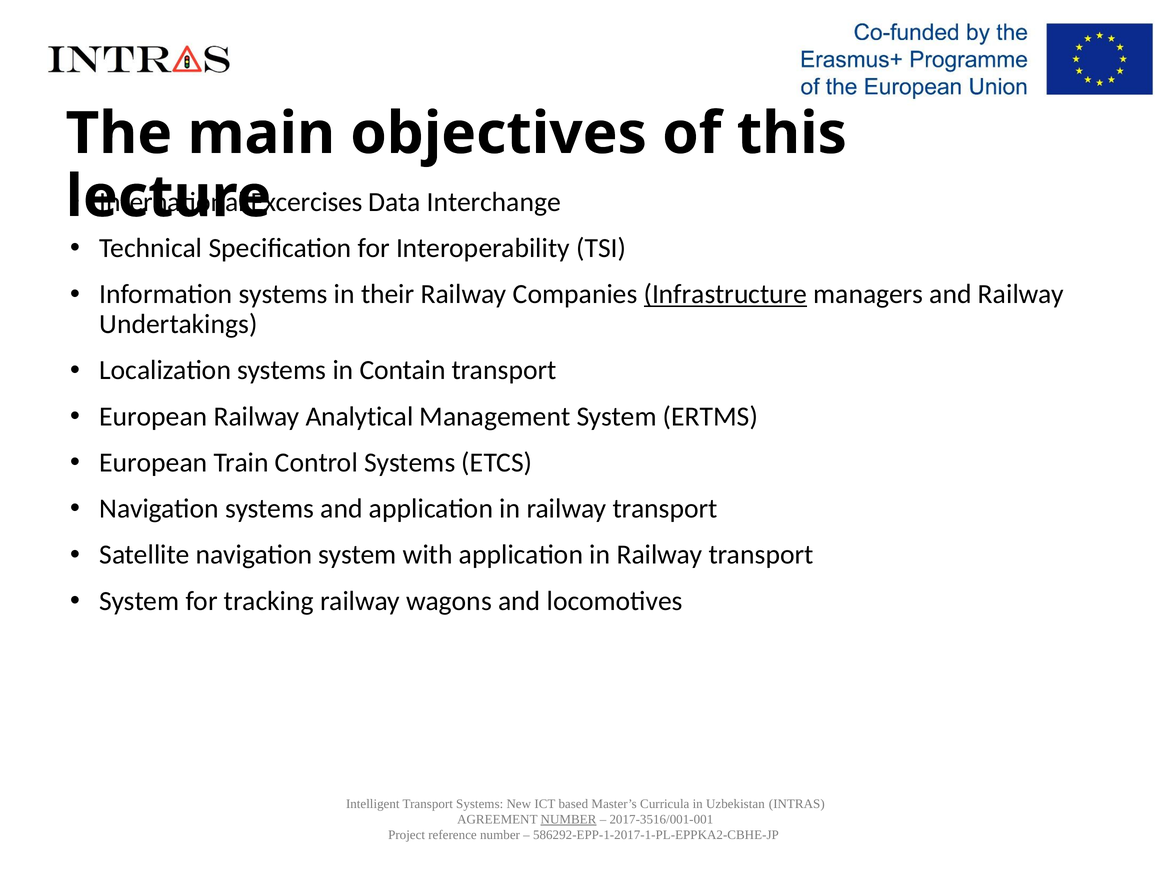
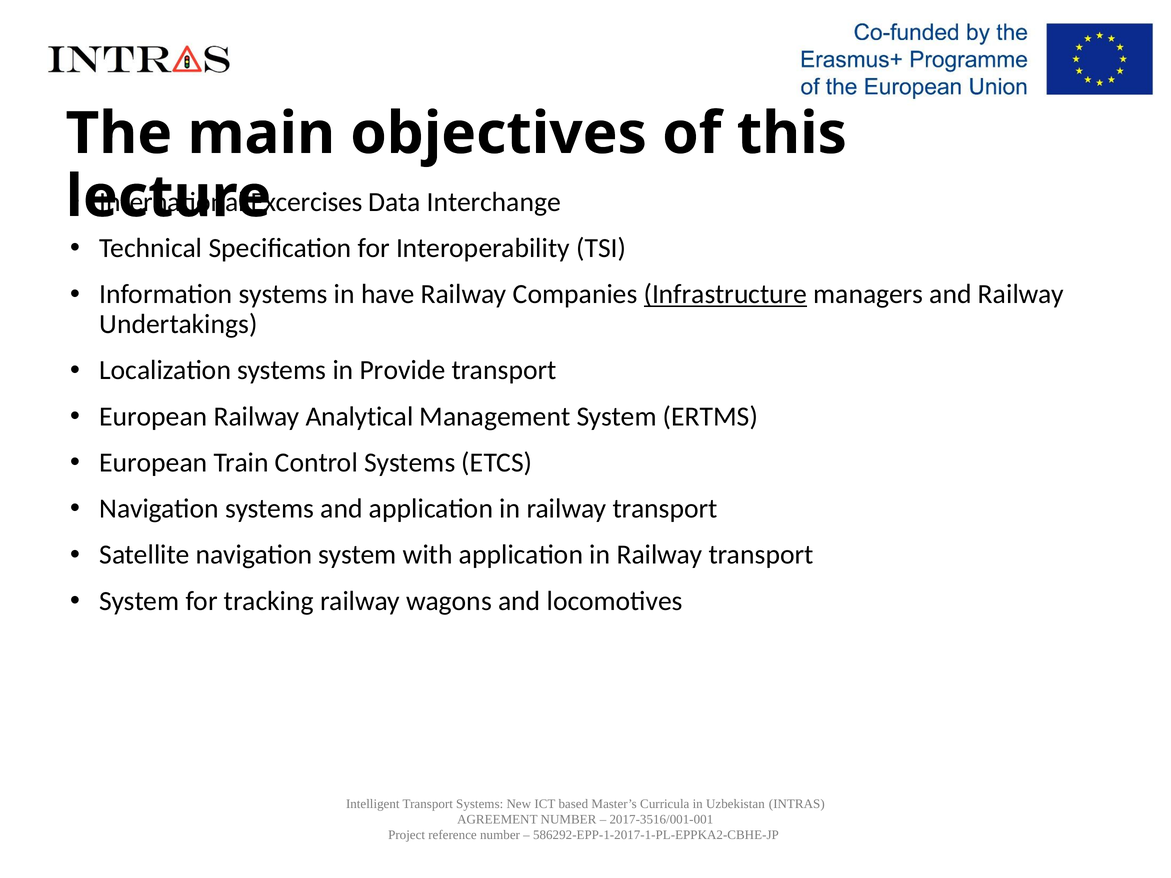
their: their -> have (388, 294)
Contain: Contain -> Provide (402, 370)
NUMBER underline: present -> none (568, 820)
